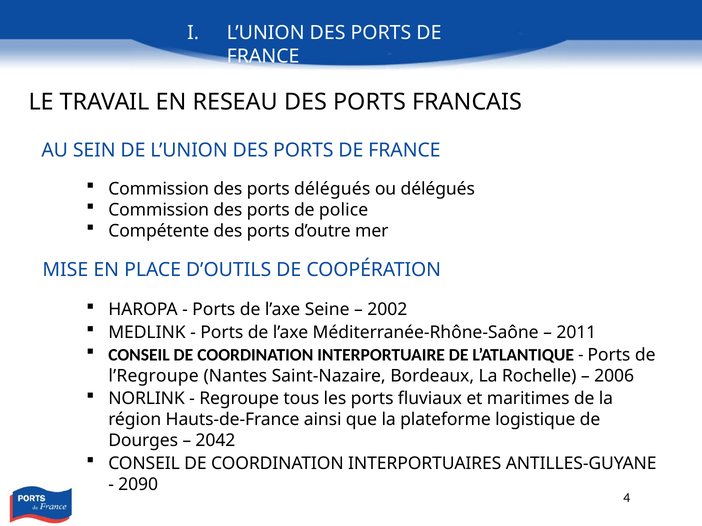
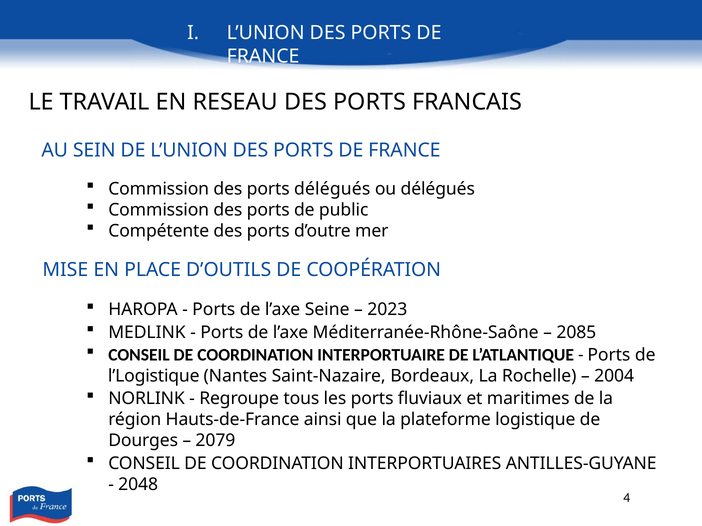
police: police -> public (344, 210)
2002: 2002 -> 2023 (387, 310)
2011: 2011 -> 2085 (576, 333)
l’Regroupe: l’Regroupe -> l’Logistique (154, 376)
2006: 2006 -> 2004 (614, 376)
2042: 2042 -> 2079 (215, 441)
2090: 2090 -> 2048 (138, 485)
